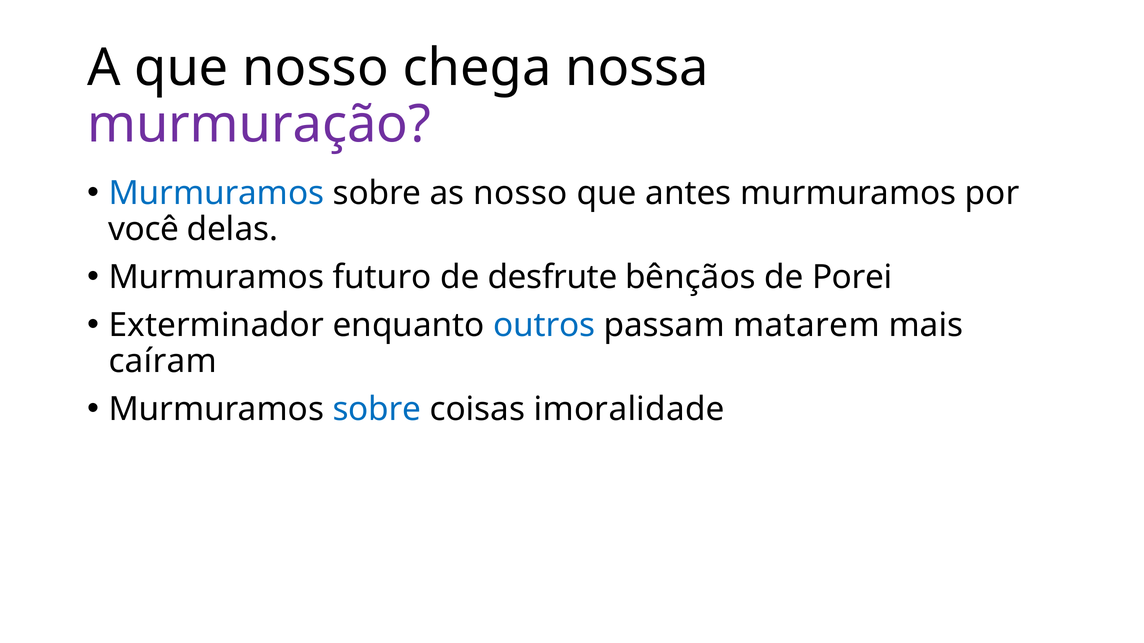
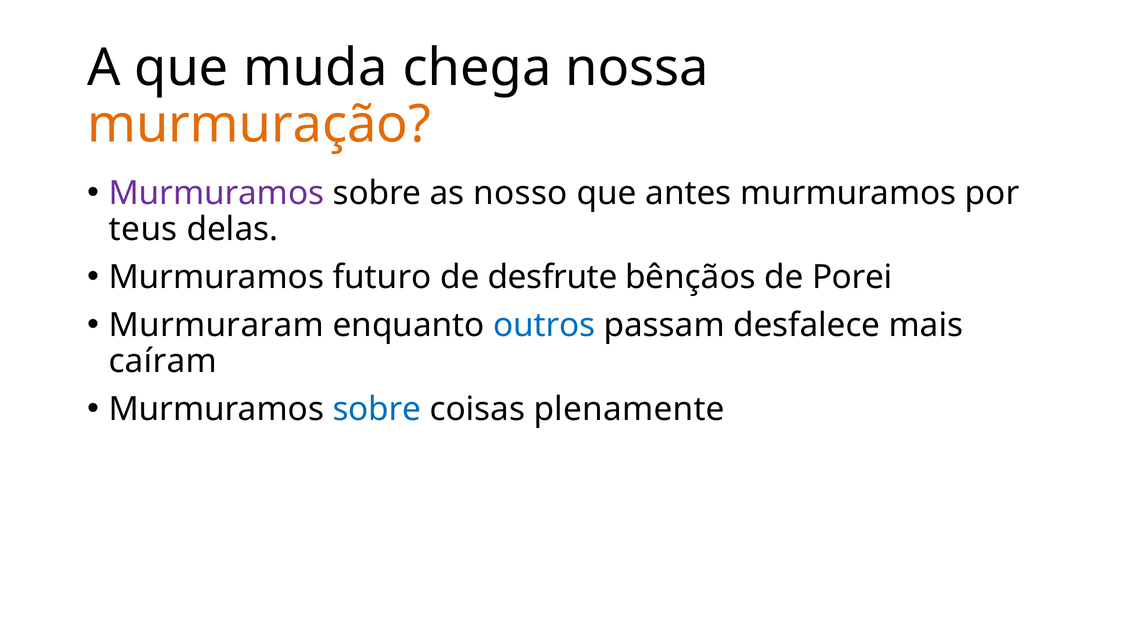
que nosso: nosso -> muda (315, 68)
murmuração colour: purple -> orange (259, 124)
Murmuramos colour: blue -> purple (216, 193)
você: você -> teus (143, 229)
Exterminador: Exterminador -> Murmuraram (216, 325)
matarem: matarem -> desfalece (807, 325)
imoralidade: imoralidade -> plenamente (629, 409)
